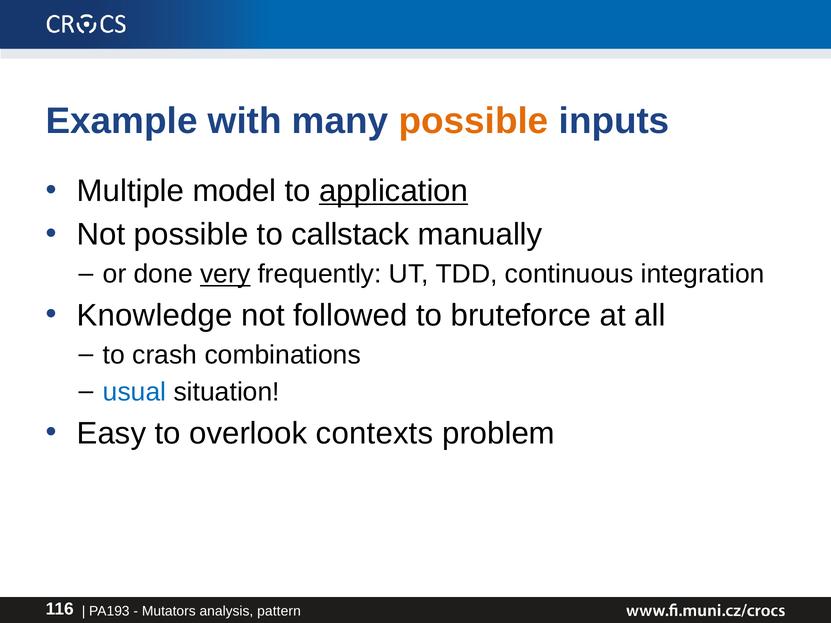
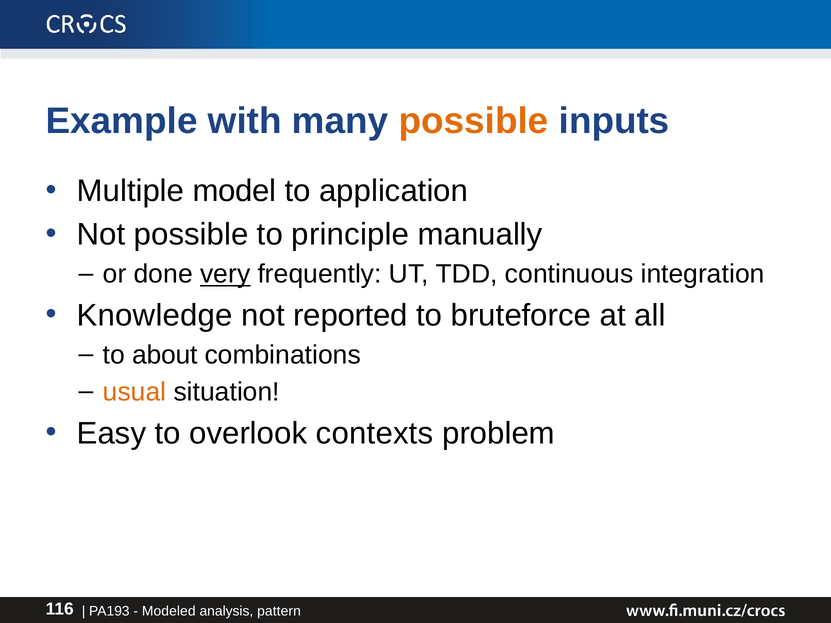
application underline: present -> none (394, 191)
callstack: callstack -> principle (350, 235)
followed: followed -> reported (351, 315)
crash: crash -> about (165, 355)
usual colour: blue -> orange (135, 392)
Mutators: Mutators -> Modeled (169, 611)
